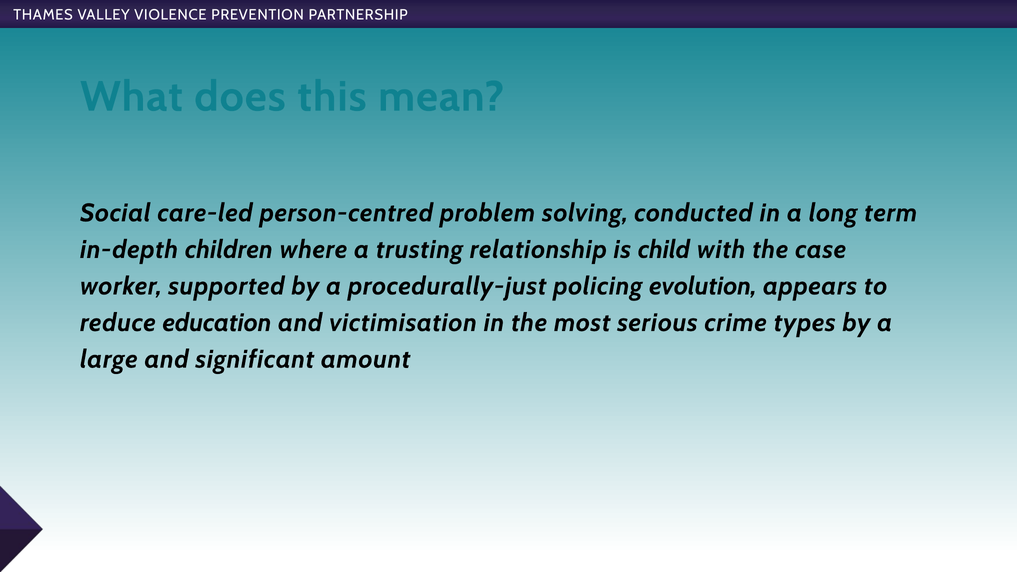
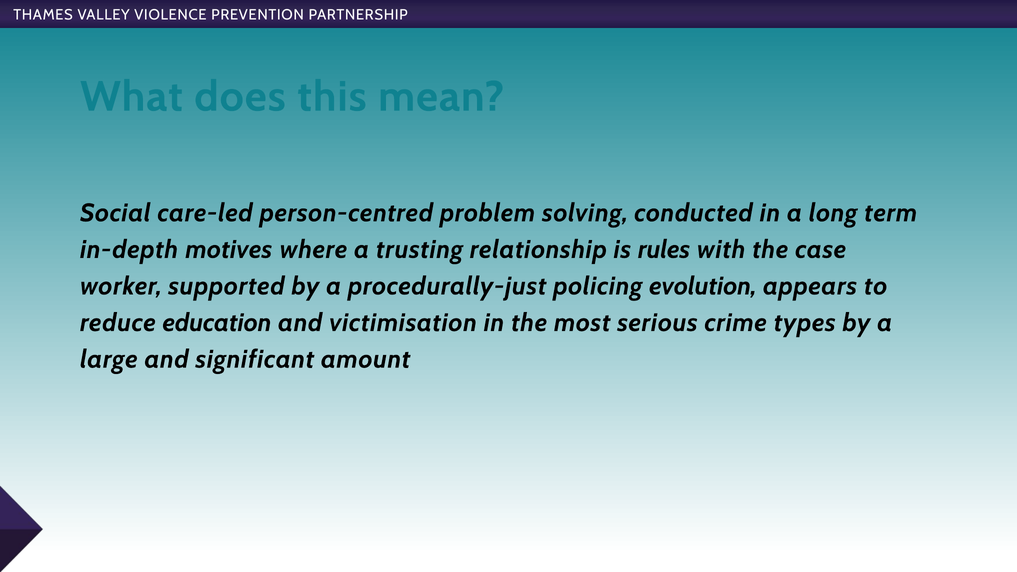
children: children -> motives (229, 250)
child: child -> rules (664, 250)
